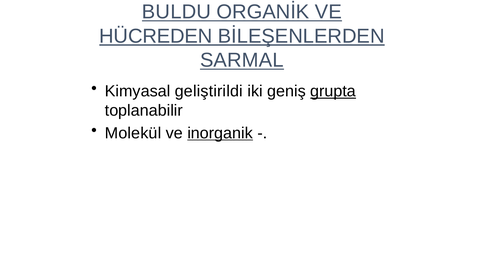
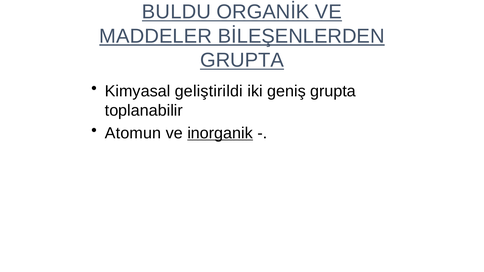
HÜCREDEN: HÜCREDEN -> MADDELER (156, 36)
SARMAL: SARMAL -> GRUPTA (242, 60)
grupta underline: present -> none (333, 91)
Molekül: Molekül -> Atomun (133, 133)
